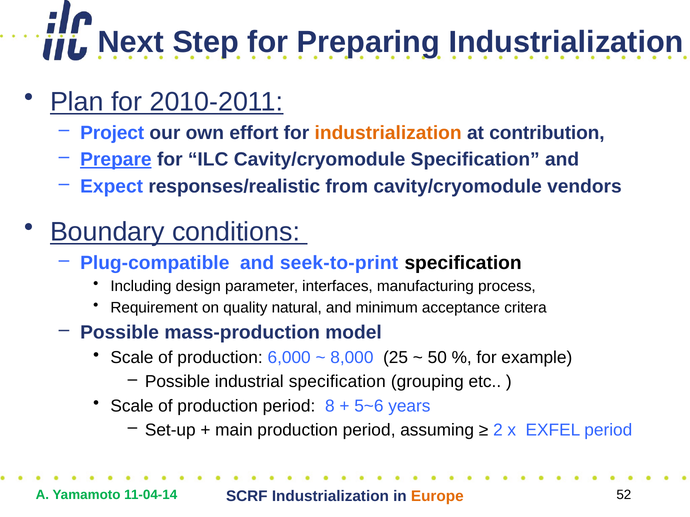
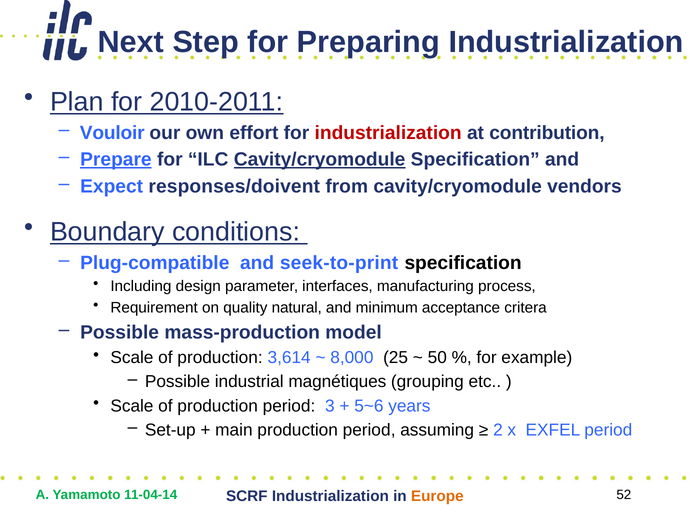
Project: Project -> Vouloir (112, 133)
industrialization colour: orange -> red (388, 133)
Cavity/cryomodule underline: none -> present (320, 160)
responses/realistic: responses/realistic -> responses/doivent (234, 187)
6,000: 6,000 -> 3,614 (289, 358)
industrial specification: specification -> magnétiques (337, 382)
8: 8 -> 3 (330, 406)
